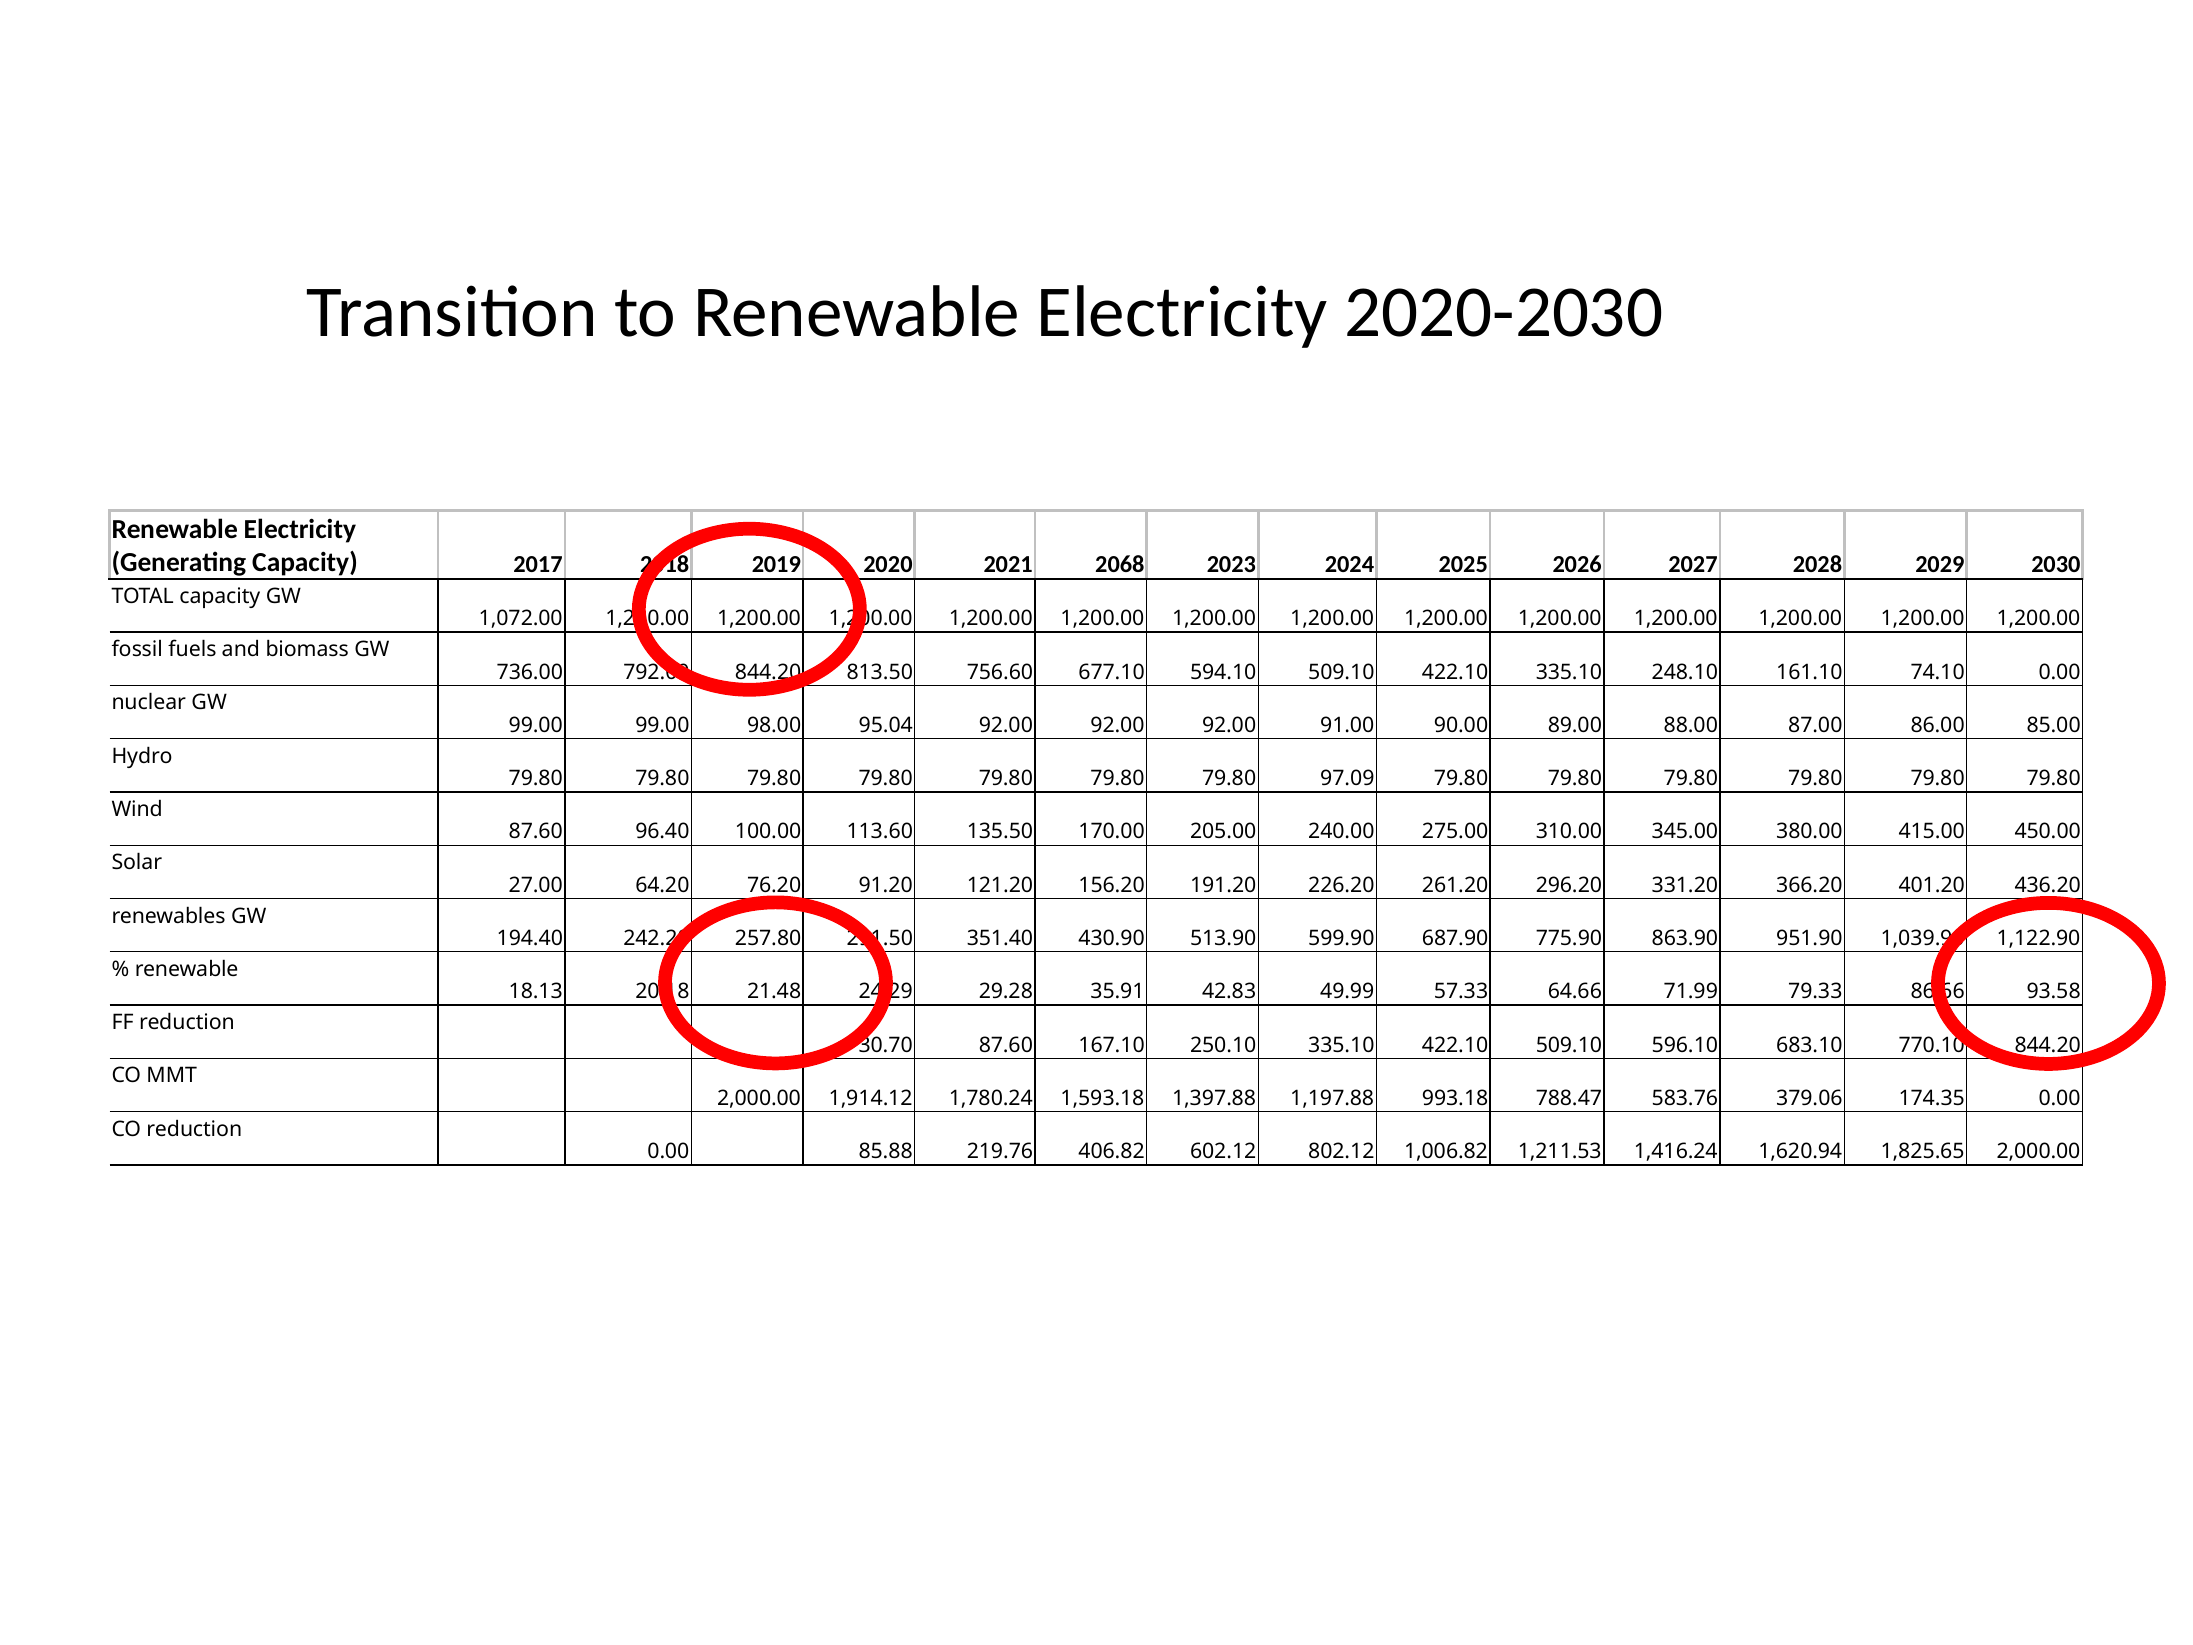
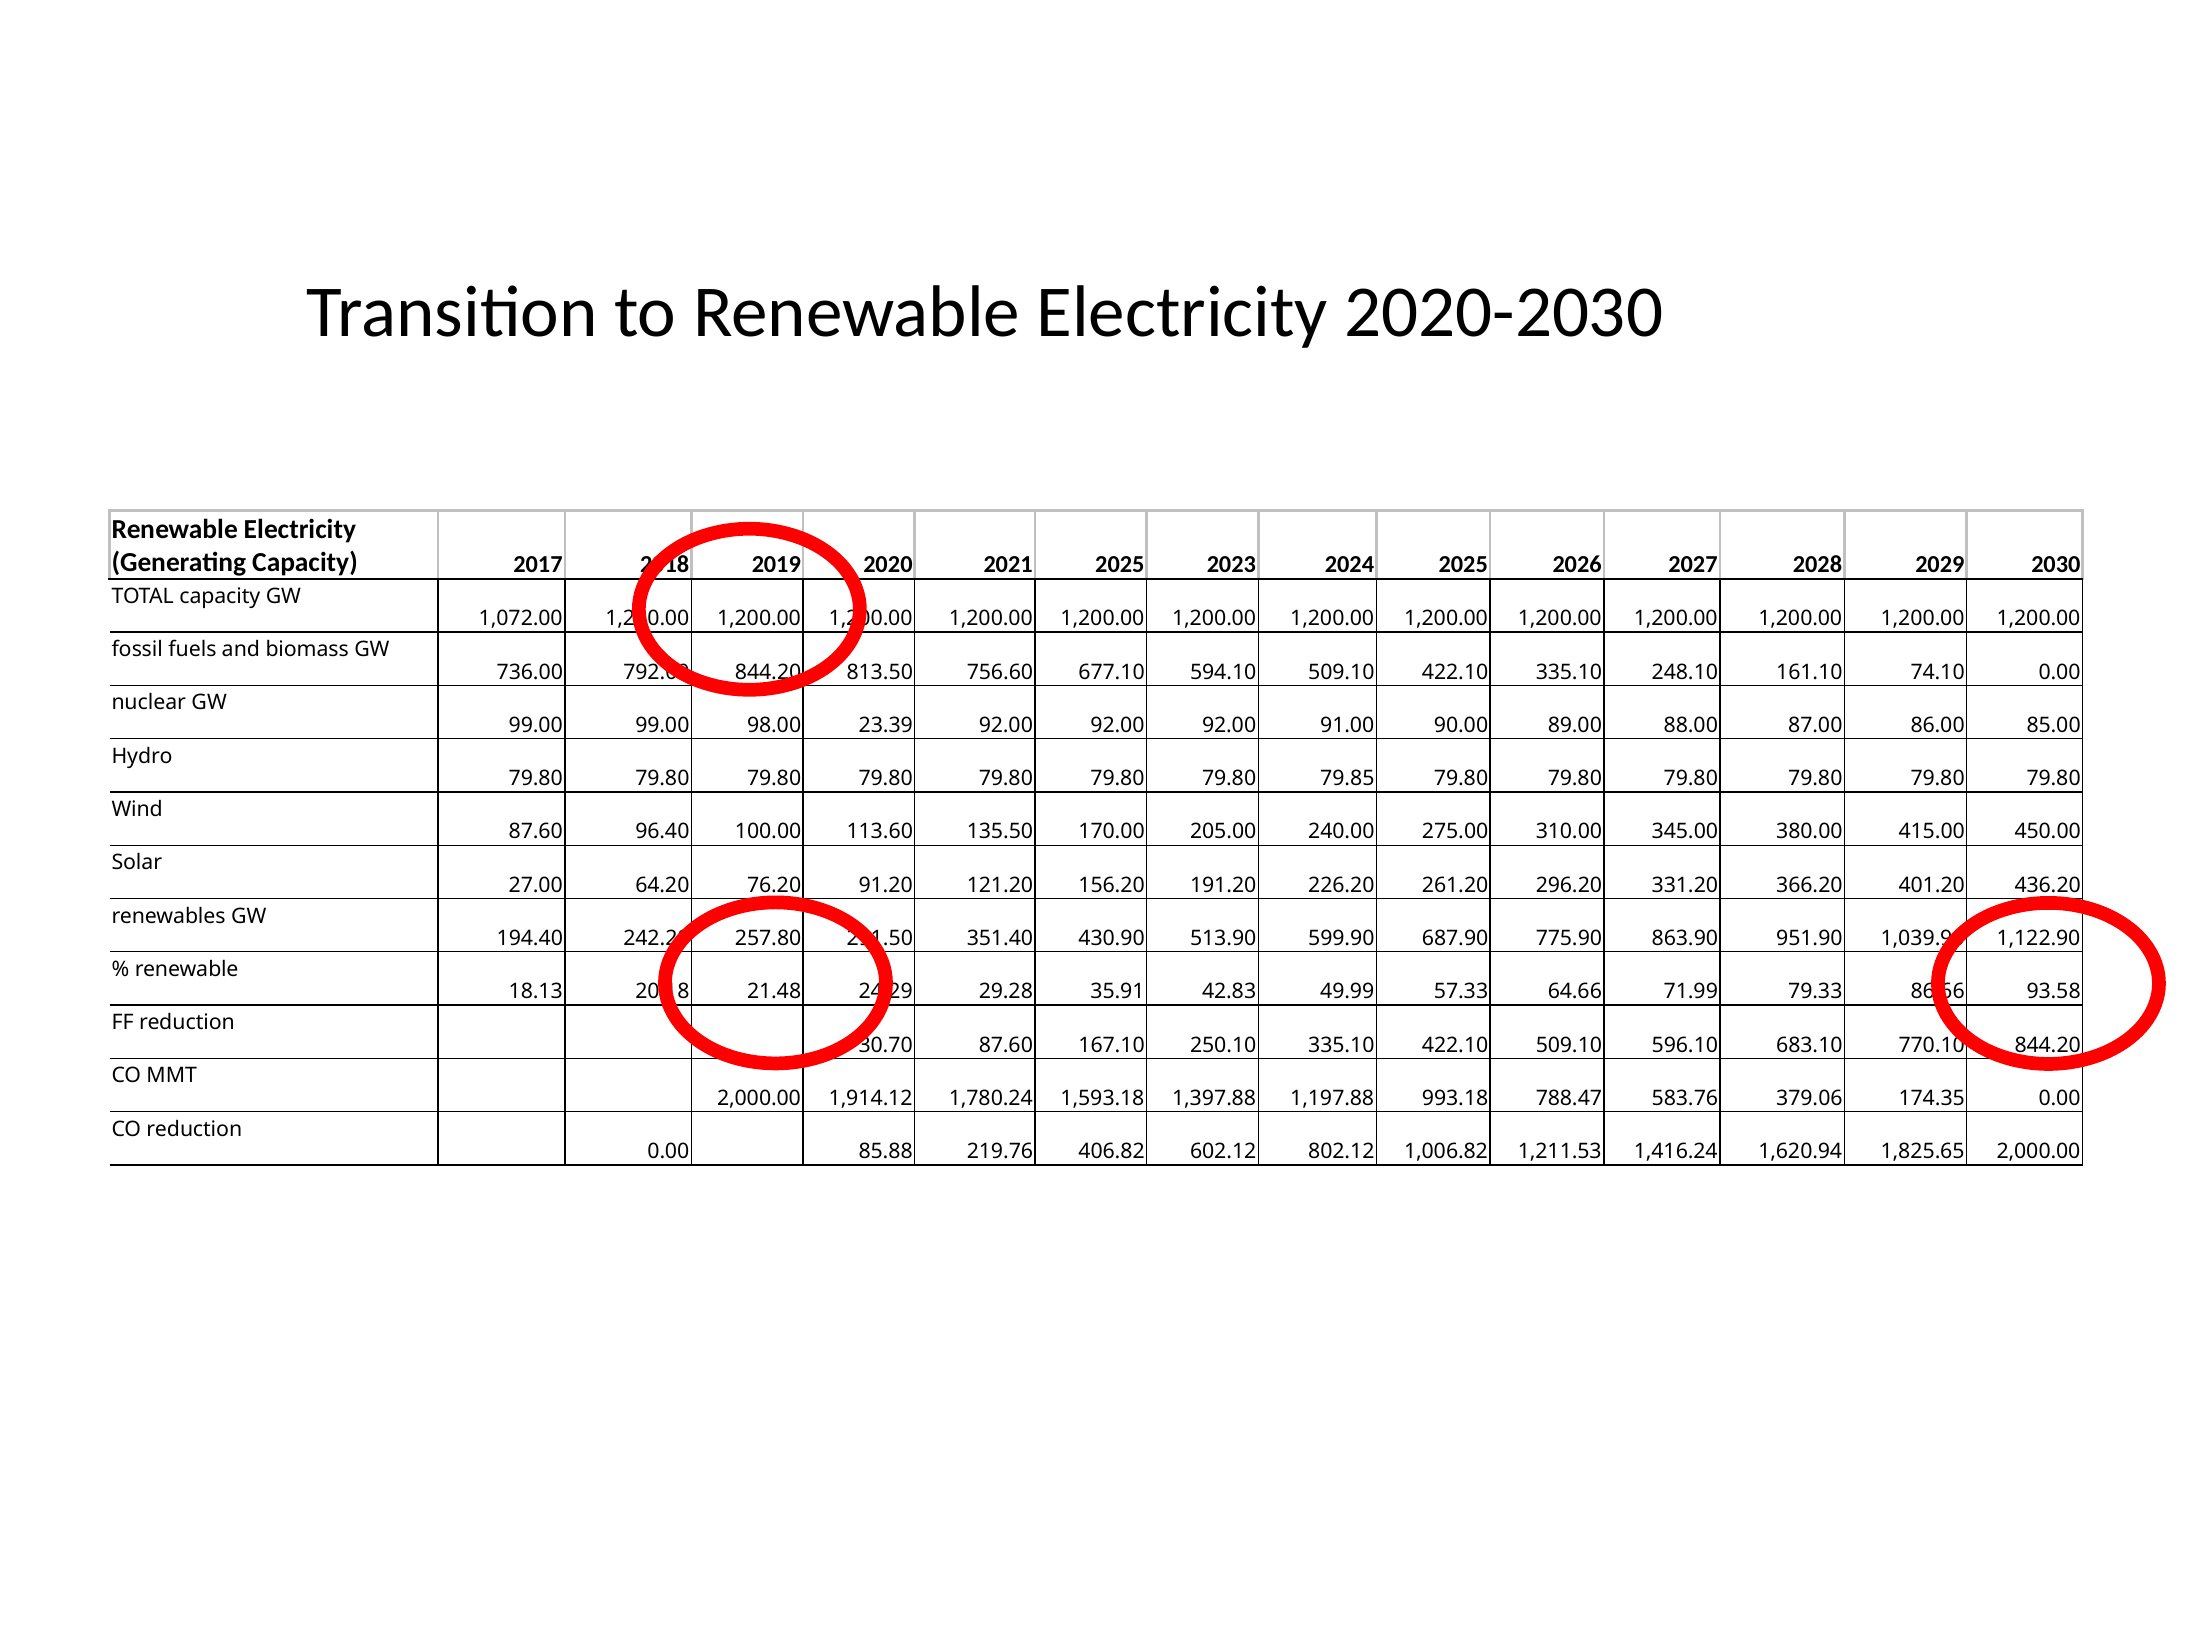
2021 2068: 2068 -> 2025 (1120, 564)
95.04: 95.04 -> 23.39 (886, 725)
97.09: 97.09 -> 79.85 (1347, 779)
